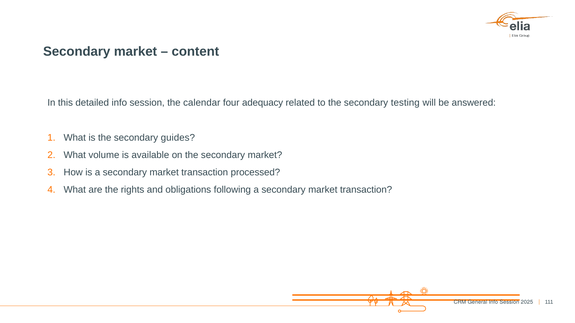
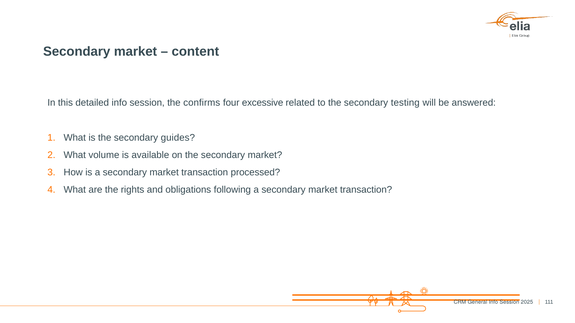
calendar: calendar -> confirms (202, 103)
adequacy: adequacy -> excessive (263, 103)
